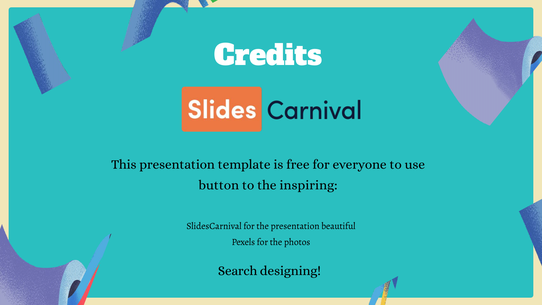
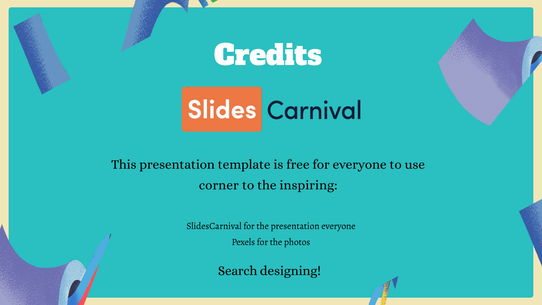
button: button -> corner (219, 185)
presentation beautiful: beautiful -> everyone (338, 226)
